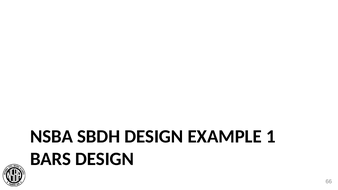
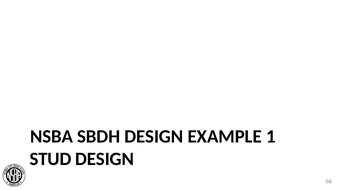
BARS: BARS -> STUD (51, 159)
